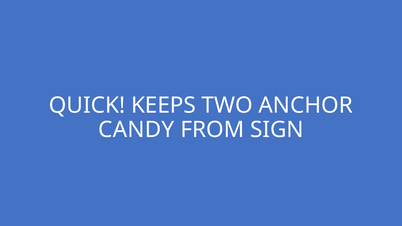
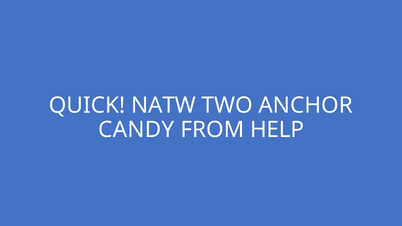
KEEPS: KEEPS -> NATW (163, 105)
SIGN: SIGN -> HELP (277, 130)
